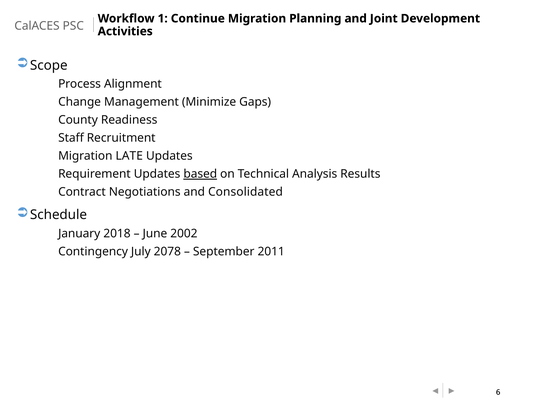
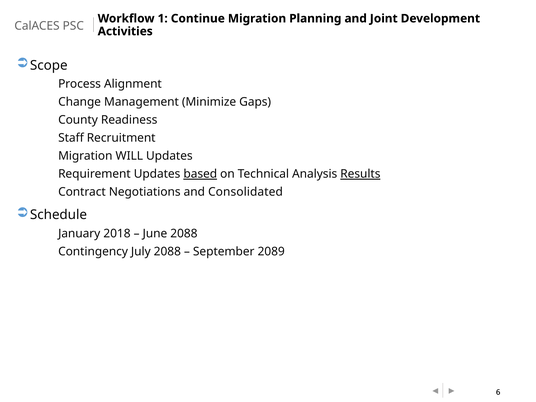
LATE: LATE -> WILL (129, 156)
Results underline: none -> present (360, 174)
June 2002: 2002 -> 2088 (184, 234)
July 2078: 2078 -> 2088 (167, 252)
2011: 2011 -> 2089 (271, 252)
